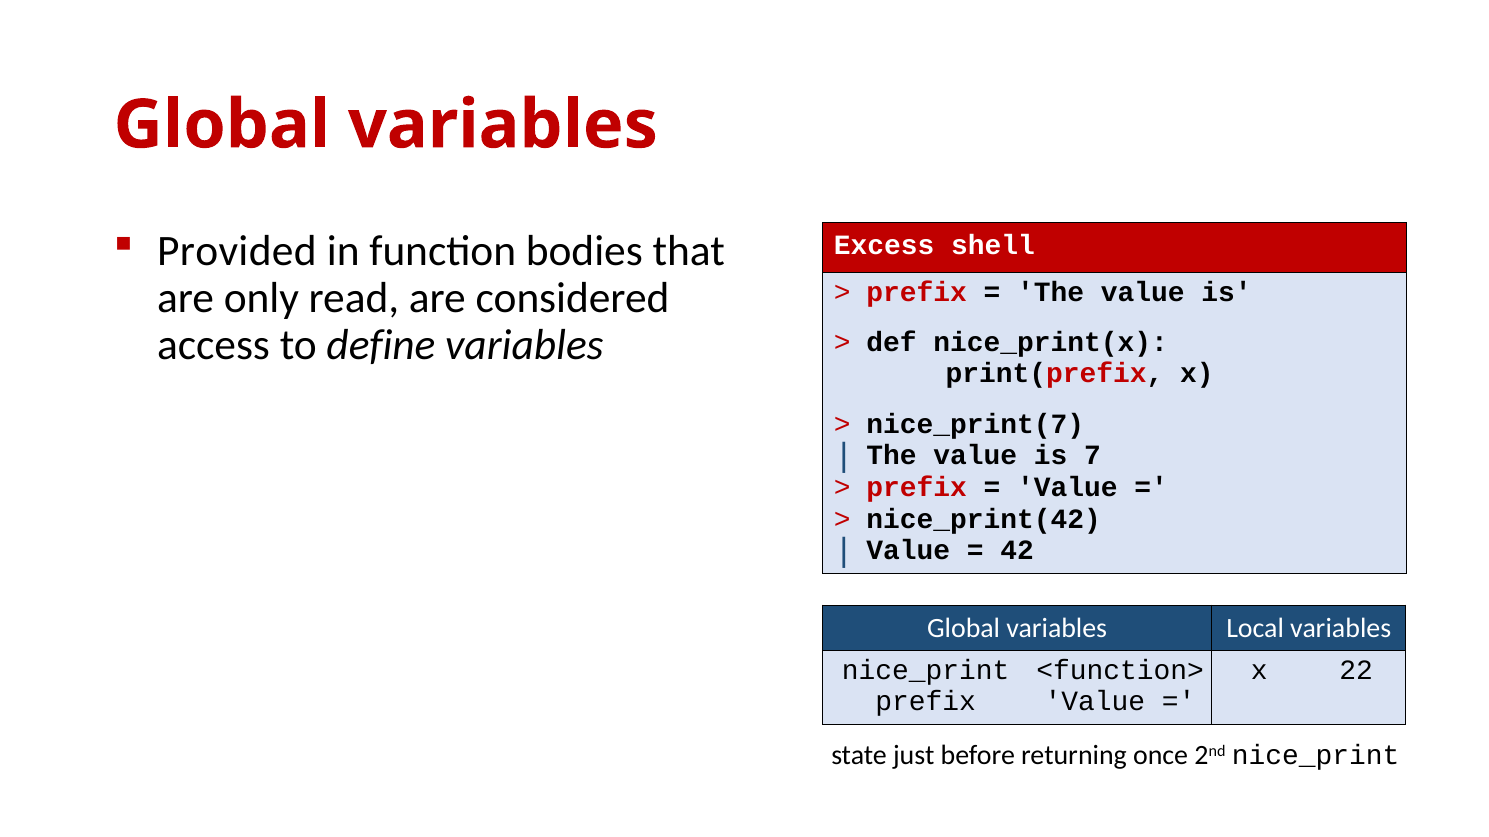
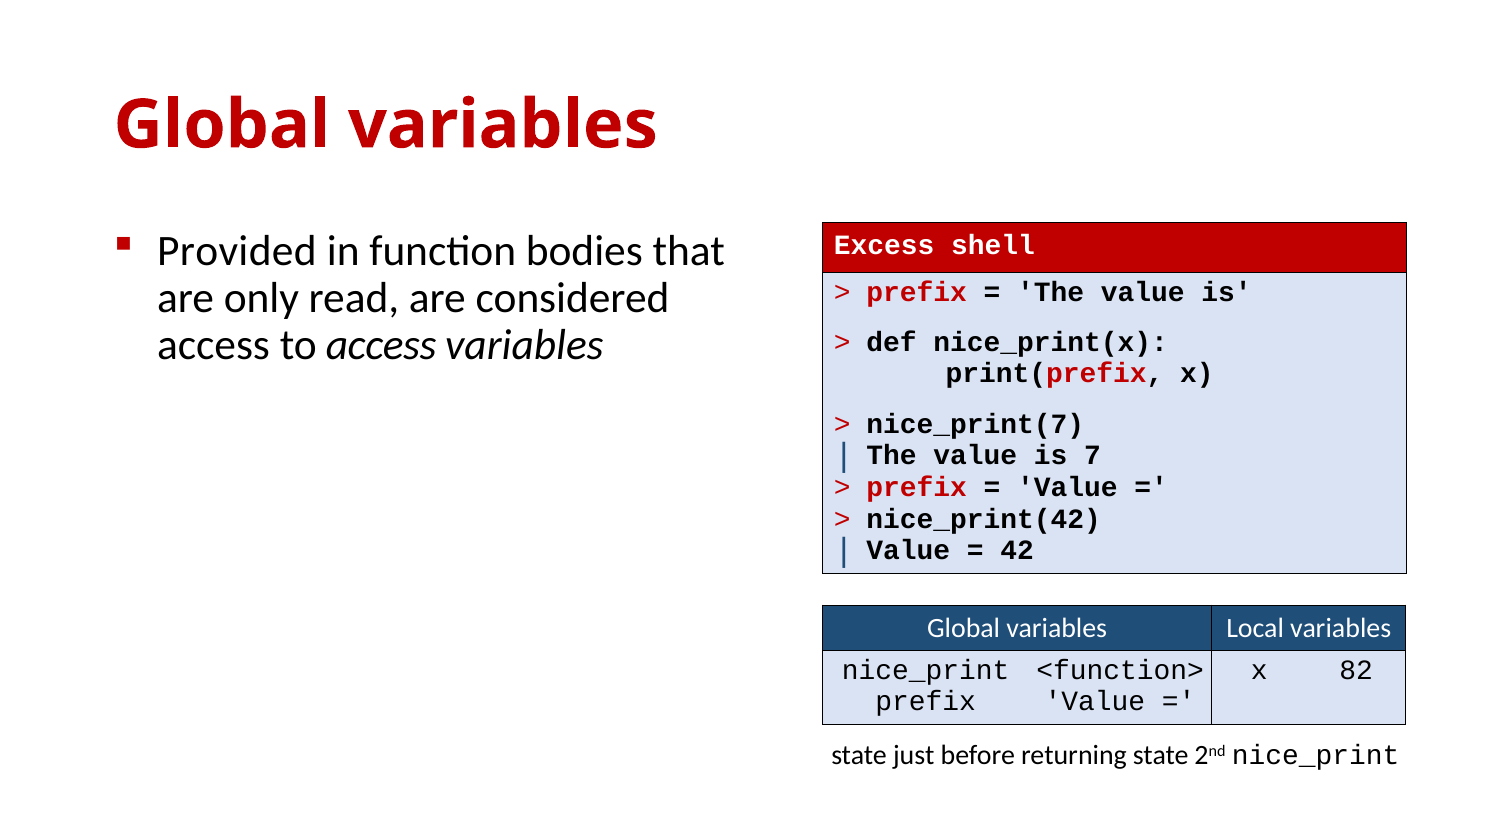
to define: define -> access (381, 346)
22: 22 -> 82 (1356, 670)
returning once: once -> state (1161, 756)
